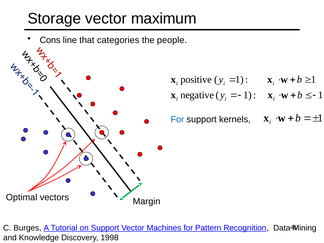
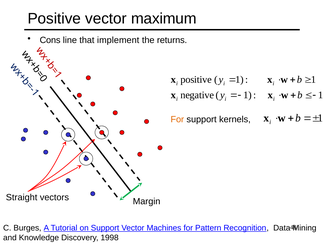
Storage: Storage -> Positive (54, 19)
categories: categories -> implement (118, 40)
people: people -> returns (172, 40)
For colour: blue -> orange (177, 119)
Optimal: Optimal -> Straight (22, 198)
